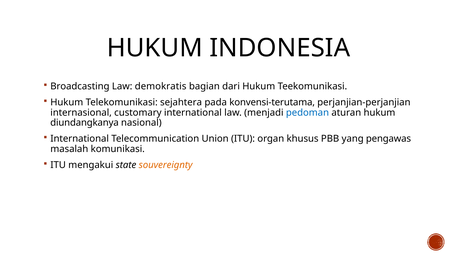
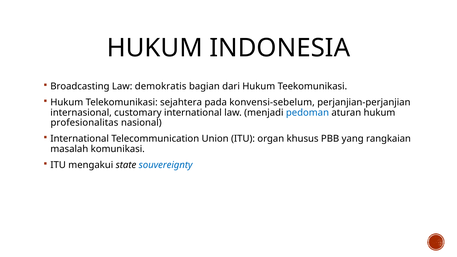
konvensi-terutama: konvensi-terutama -> konvensi-sebelum (272, 102)
diundangkanya: diundangkanya -> profesionalitas (84, 123)
pengawas: pengawas -> rangkaian (388, 139)
souvereignty colour: orange -> blue (166, 165)
